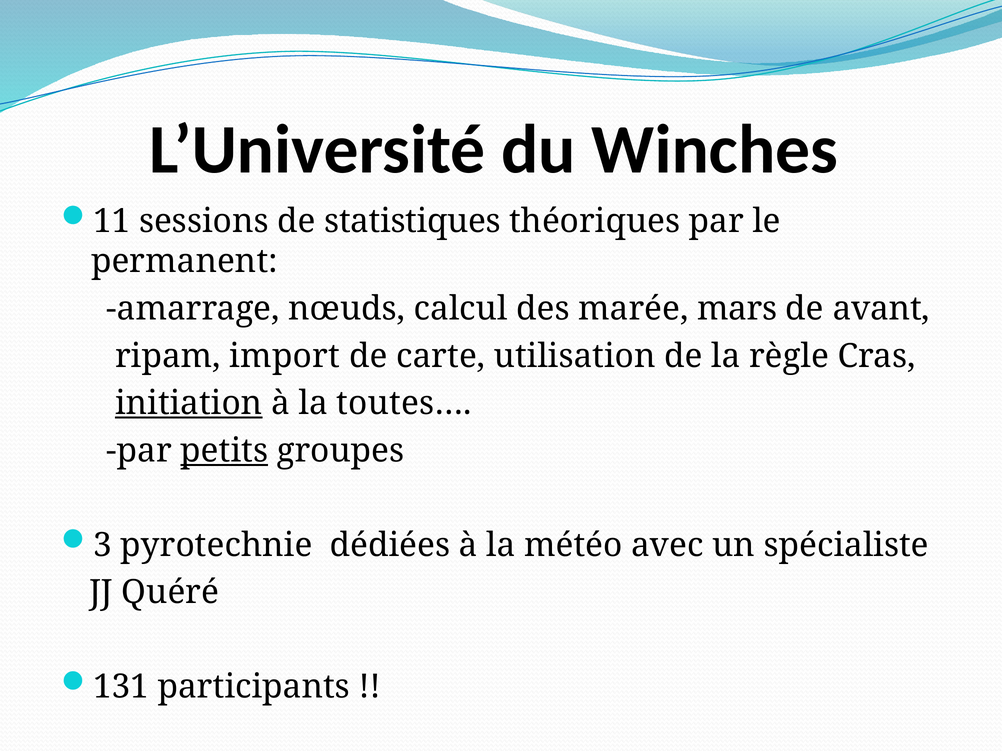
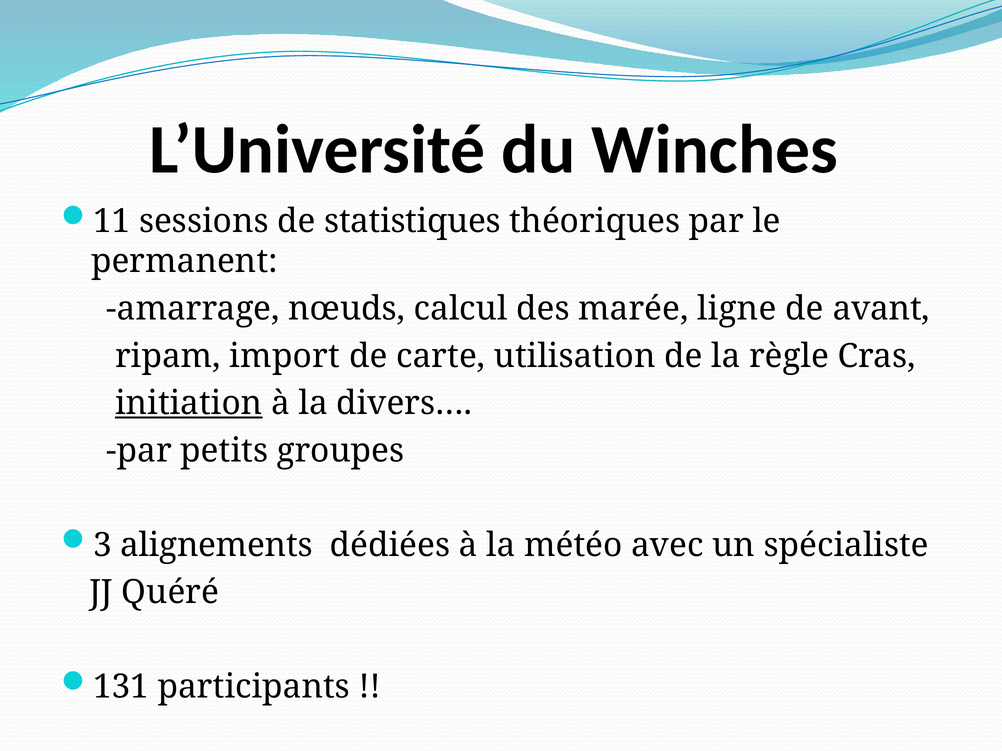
mars: mars -> ligne (737, 309)
toutes…: toutes… -> divers… (404, 404)
petits underline: present -> none (224, 451)
pyrotechnie: pyrotechnie -> alignements (217, 545)
